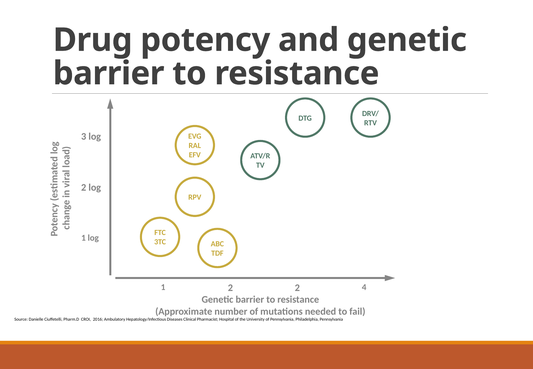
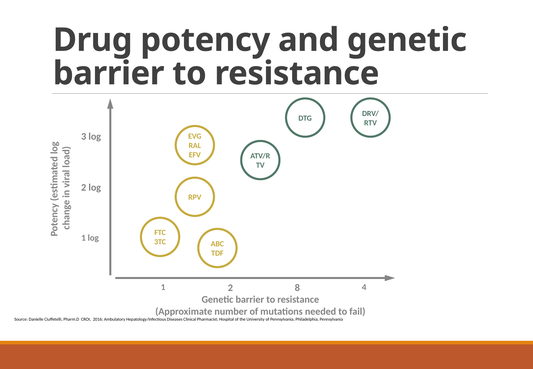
2 2: 2 -> 8 (297, 288)
